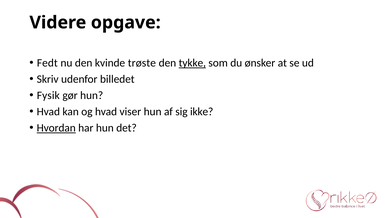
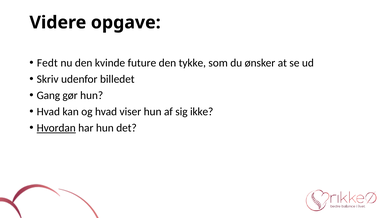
trøste: trøste -> future (142, 63)
tykke underline: present -> none (192, 63)
Fysik: Fysik -> Gang (48, 95)
